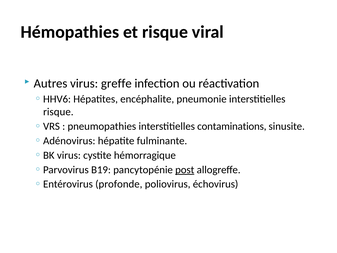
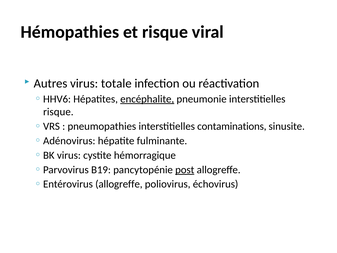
greffe: greffe -> totale (116, 83)
encéphalite underline: none -> present (147, 99)
profonde: profonde -> allogreffe (119, 184)
